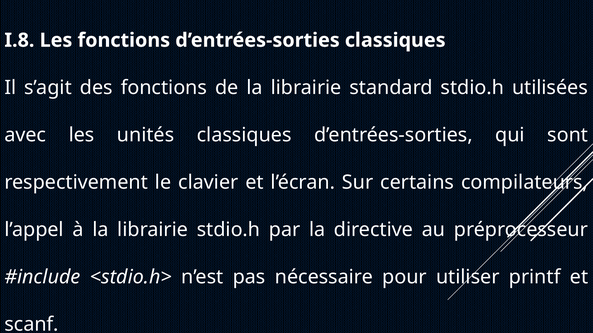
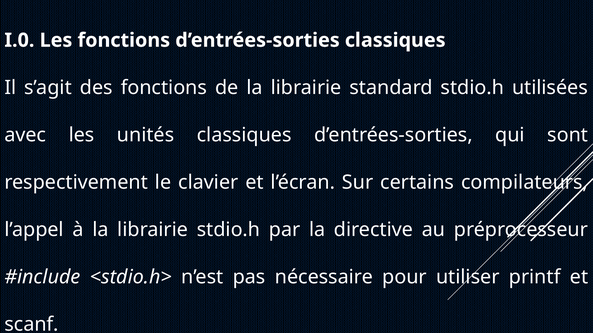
I.8: I.8 -> I.0 (19, 40)
